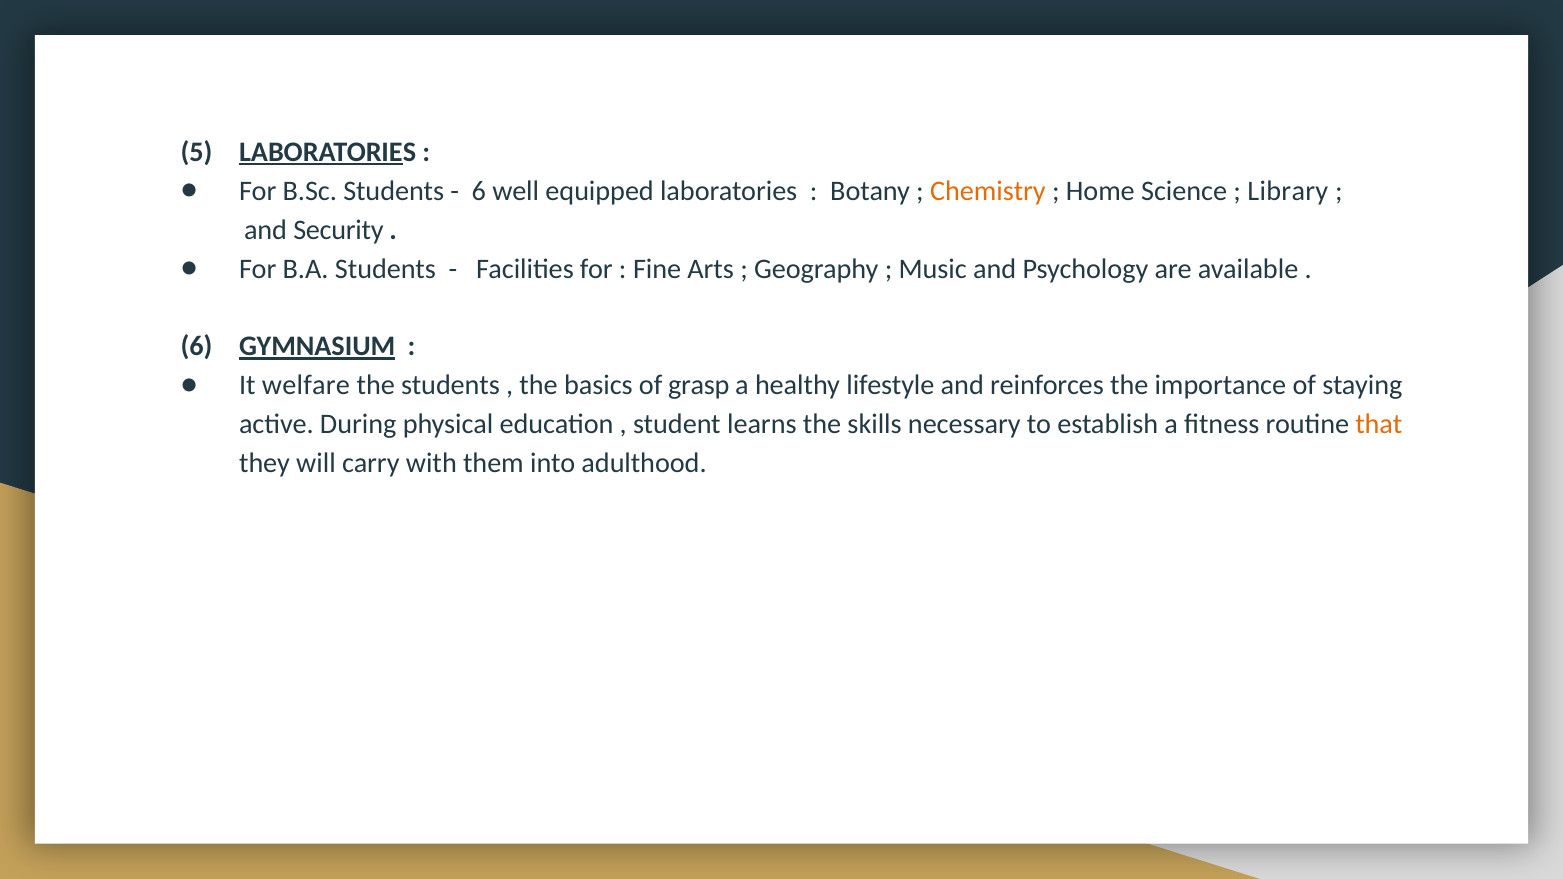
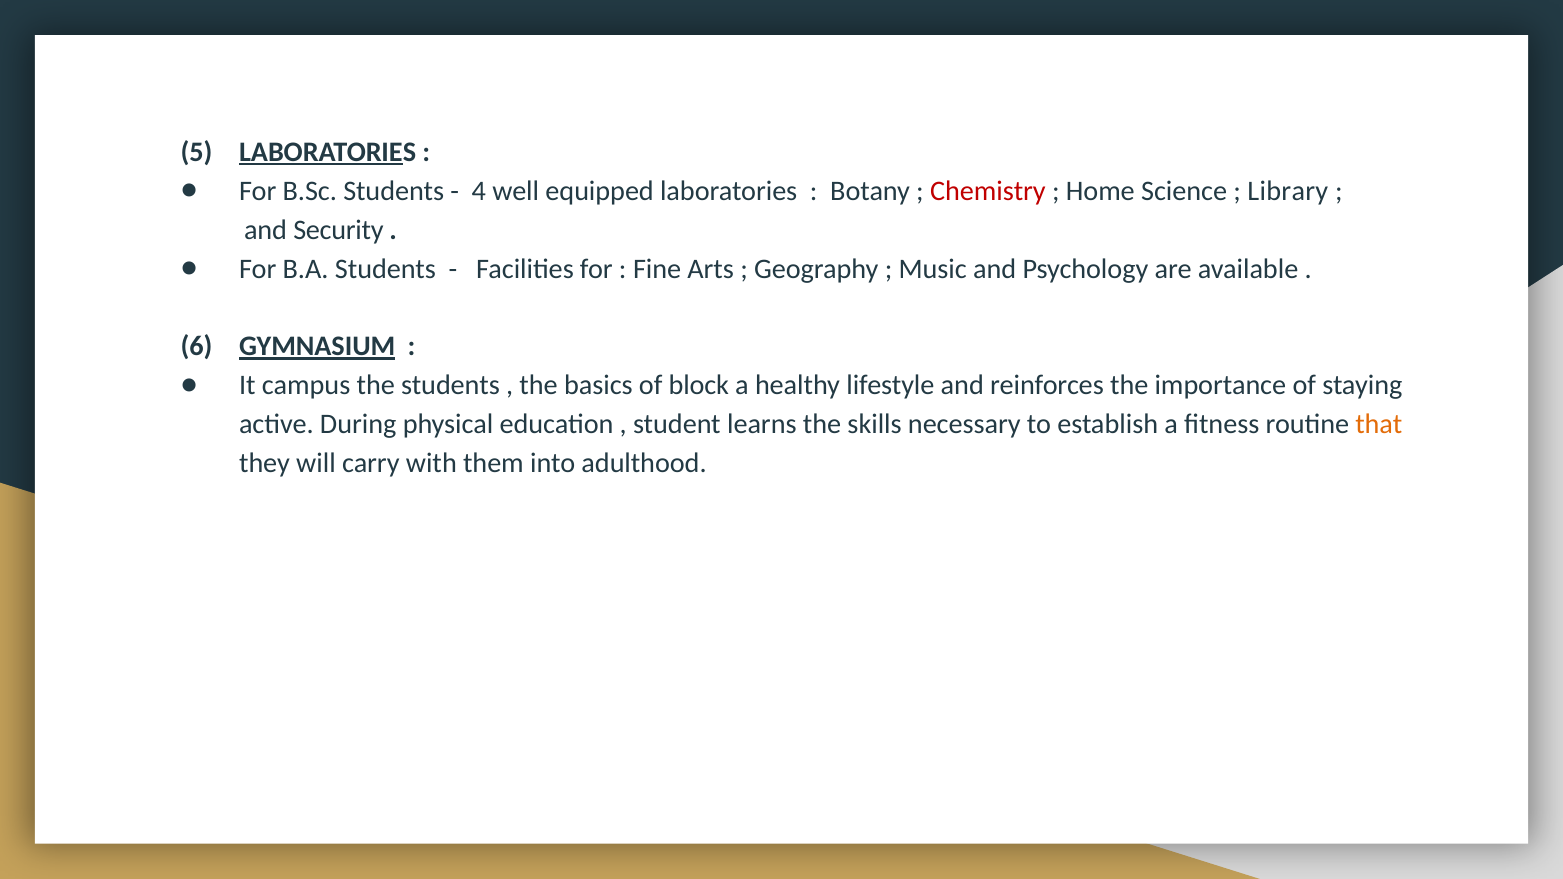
6: 6 -> 4 (479, 191)
Chemistry colour: orange -> red (988, 191)
welfare: welfare -> campus (306, 386)
grasp: grasp -> block (699, 386)
